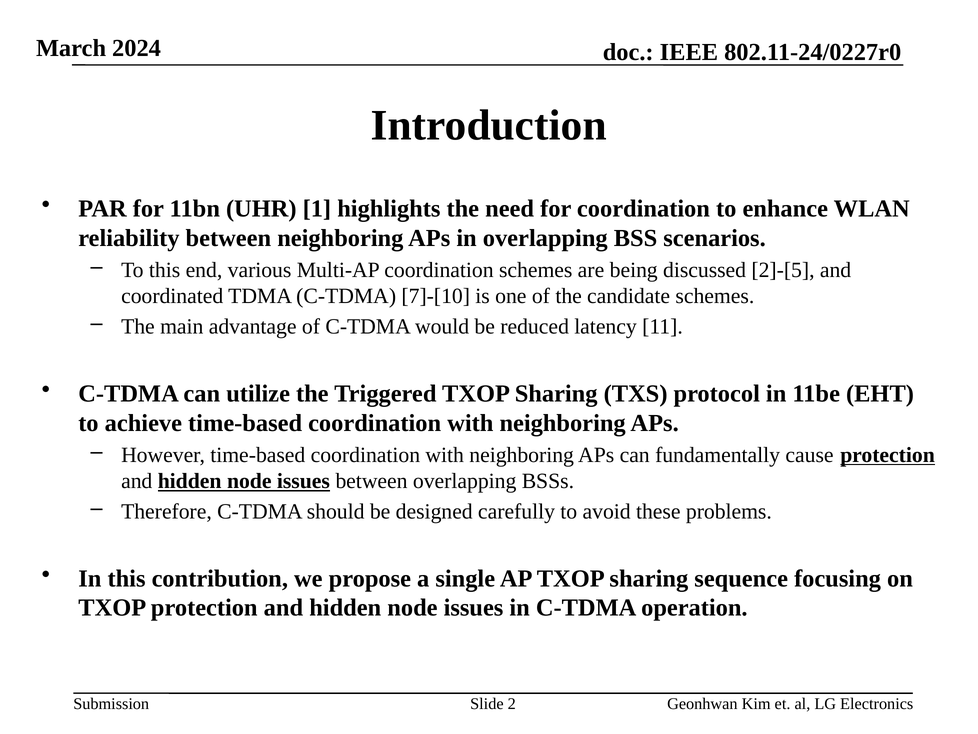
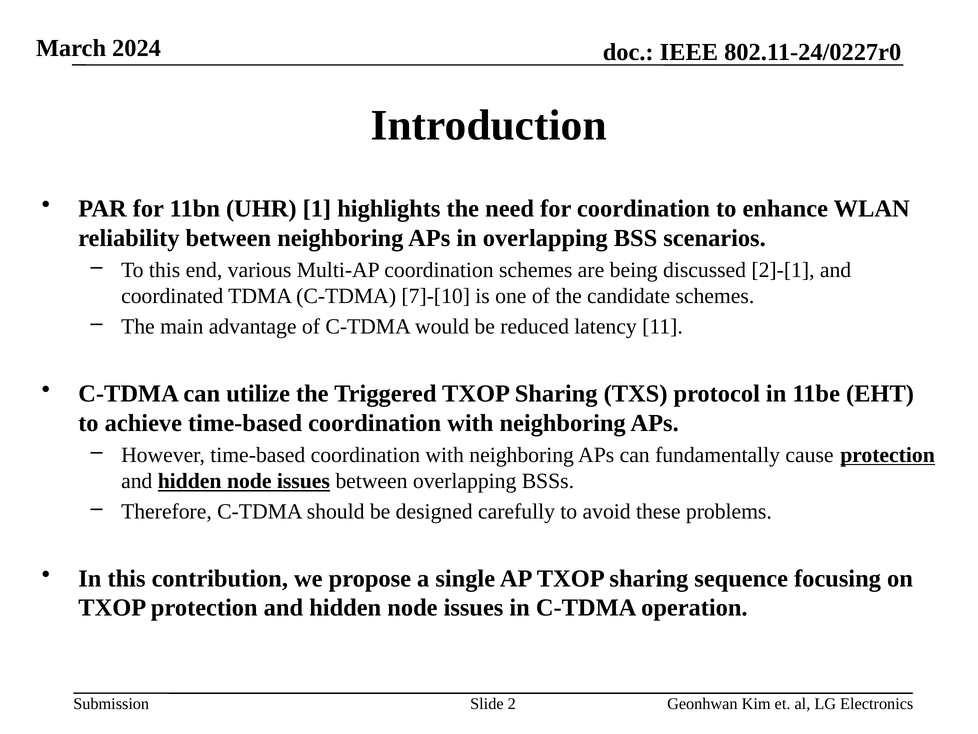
2]-[5: 2]-[5 -> 2]-[1 (783, 270)
